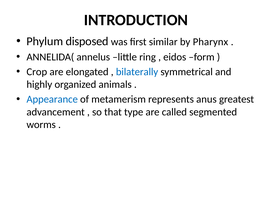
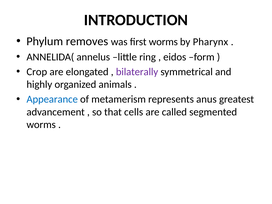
disposed: disposed -> removes (87, 41)
first similar: similar -> worms (163, 42)
bilaterally colour: blue -> purple (137, 72)
type: type -> cells (134, 112)
